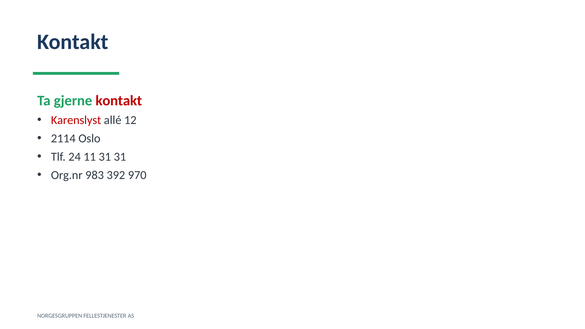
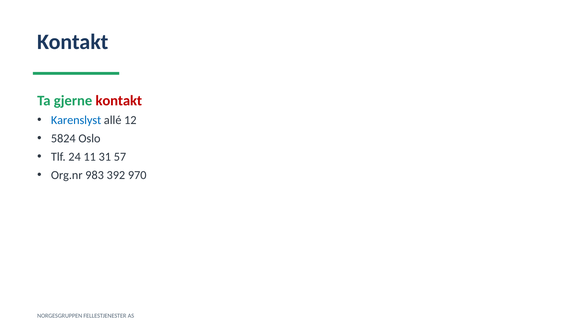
Karenslyst colour: red -> blue (76, 120)
2114: 2114 -> 5824 (63, 139)
31 31: 31 -> 57 (120, 157)
